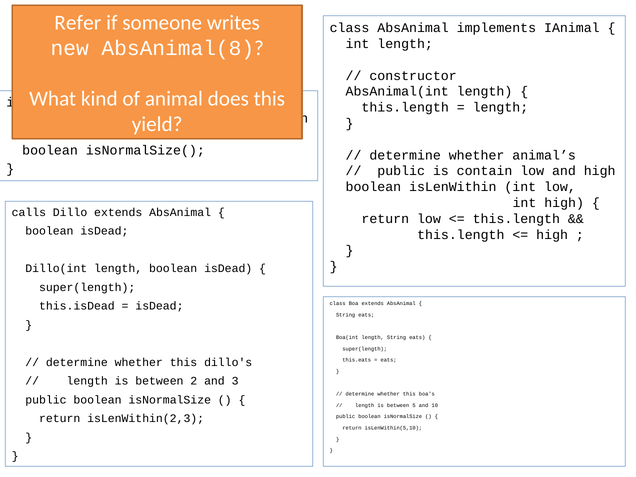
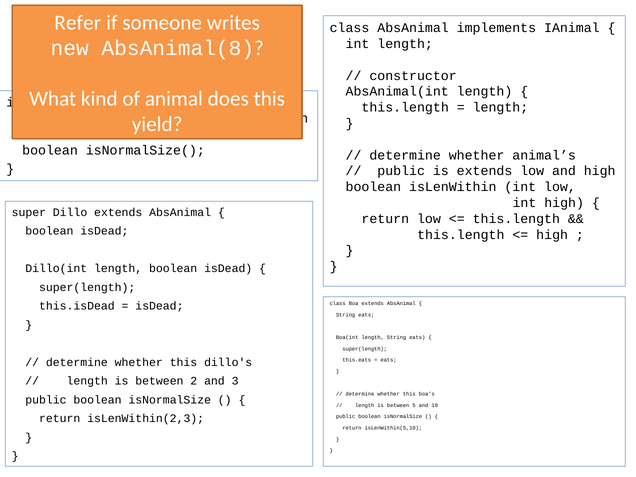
is contain: contain -> extends (485, 171)
calls: calls -> super (29, 212)
